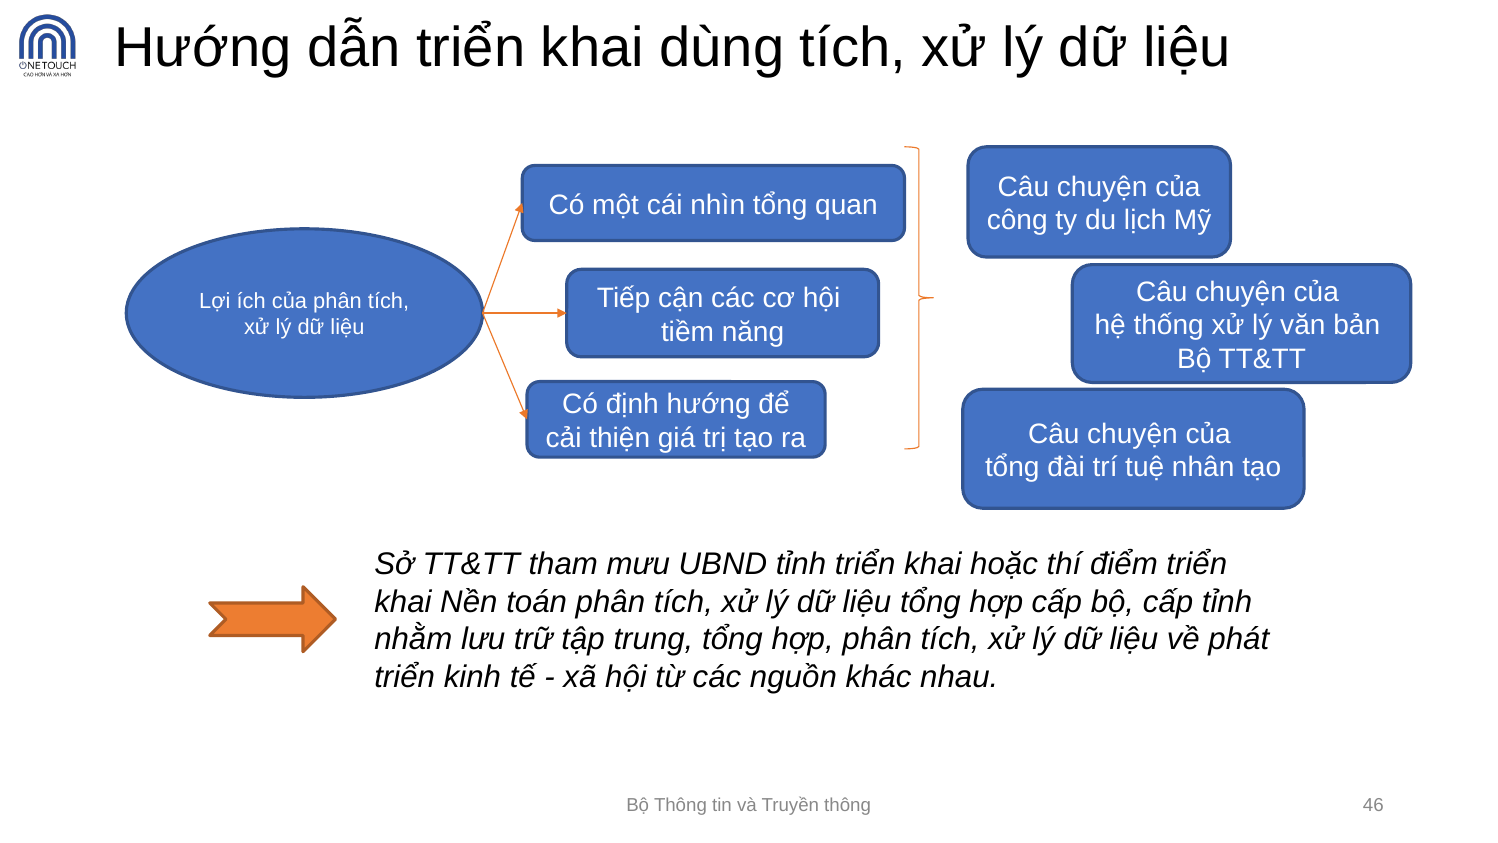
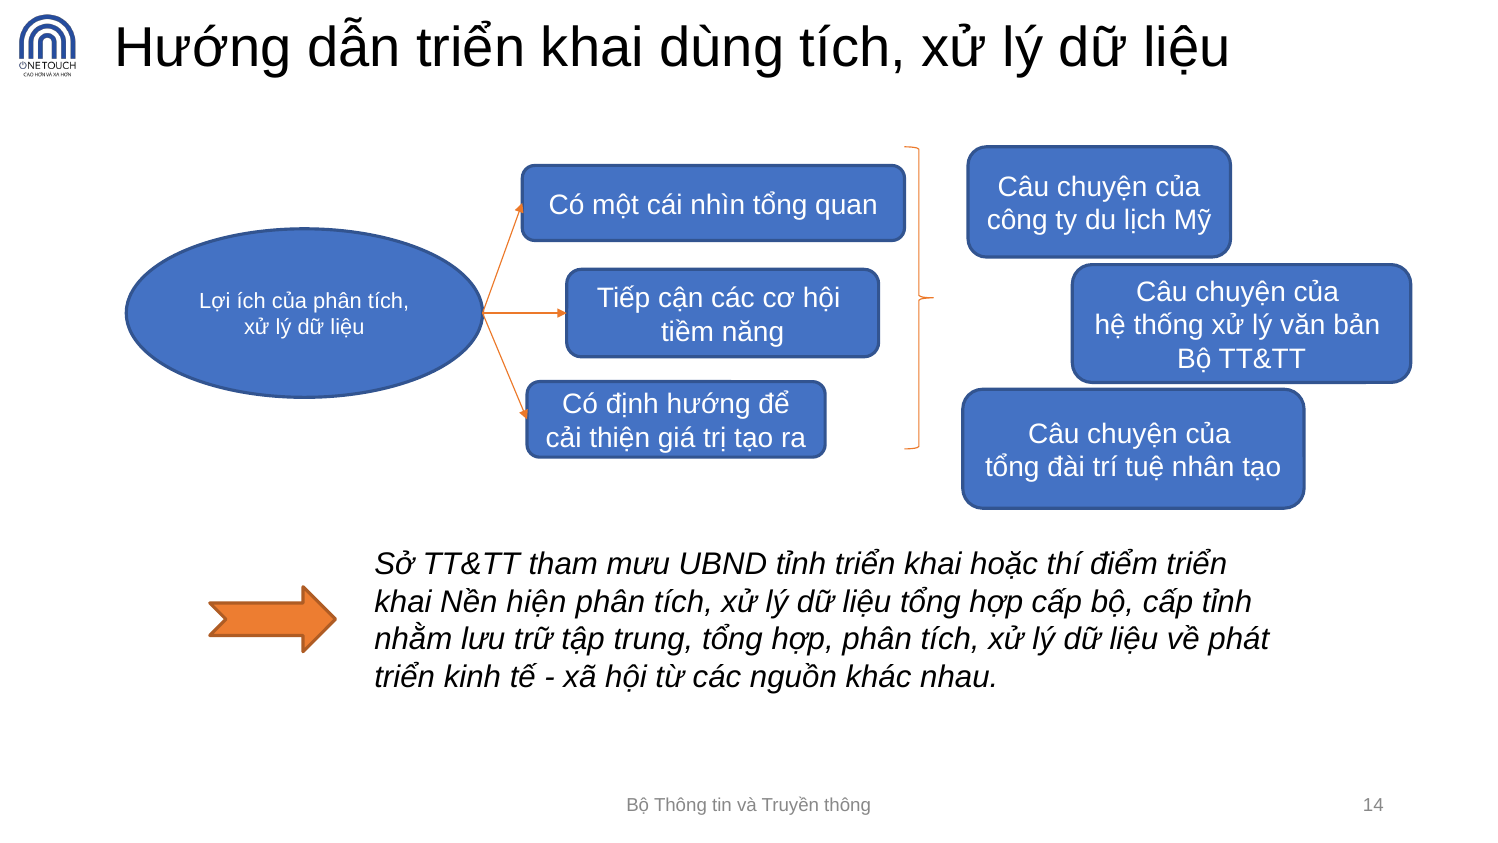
toán: toán -> hiện (536, 602)
46: 46 -> 14 (1373, 805)
